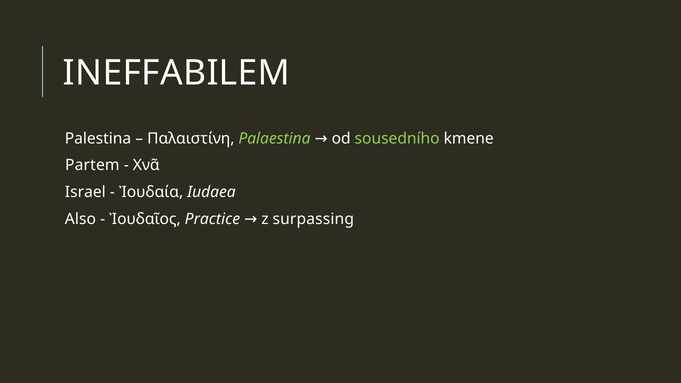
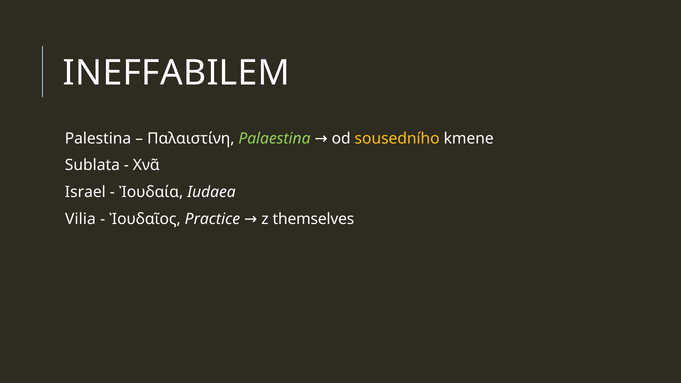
sousedního colour: light green -> yellow (397, 139)
Partem: Partem -> Sublata (92, 165)
Also: Also -> Vilia (80, 219)
surpassing: surpassing -> themselves (313, 219)
